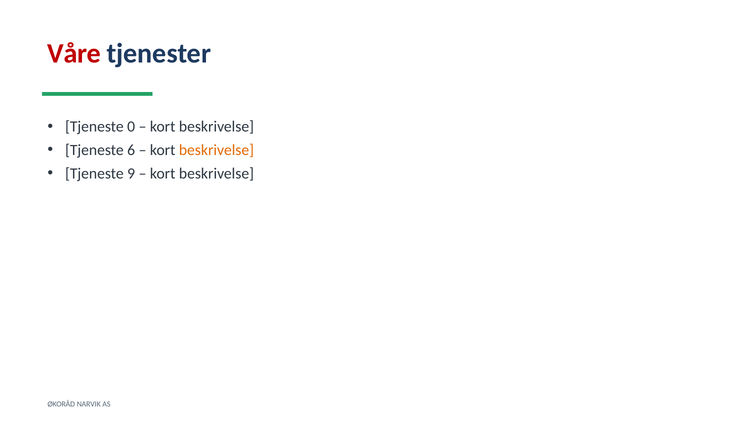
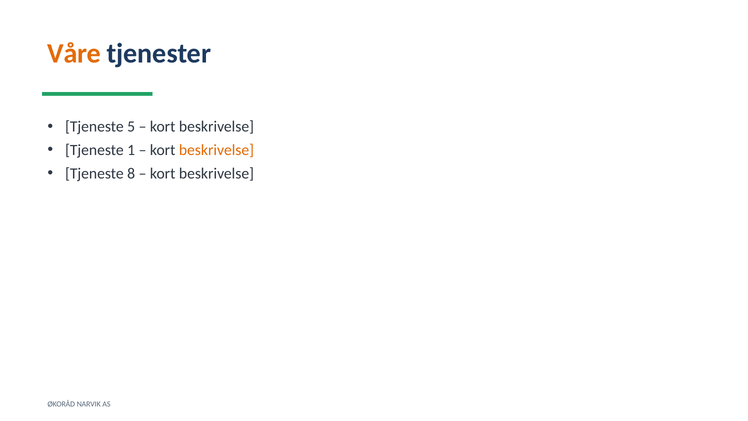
Våre colour: red -> orange (74, 53)
0: 0 -> 5 (131, 127)
6: 6 -> 1 (131, 150)
9: 9 -> 8 (131, 173)
